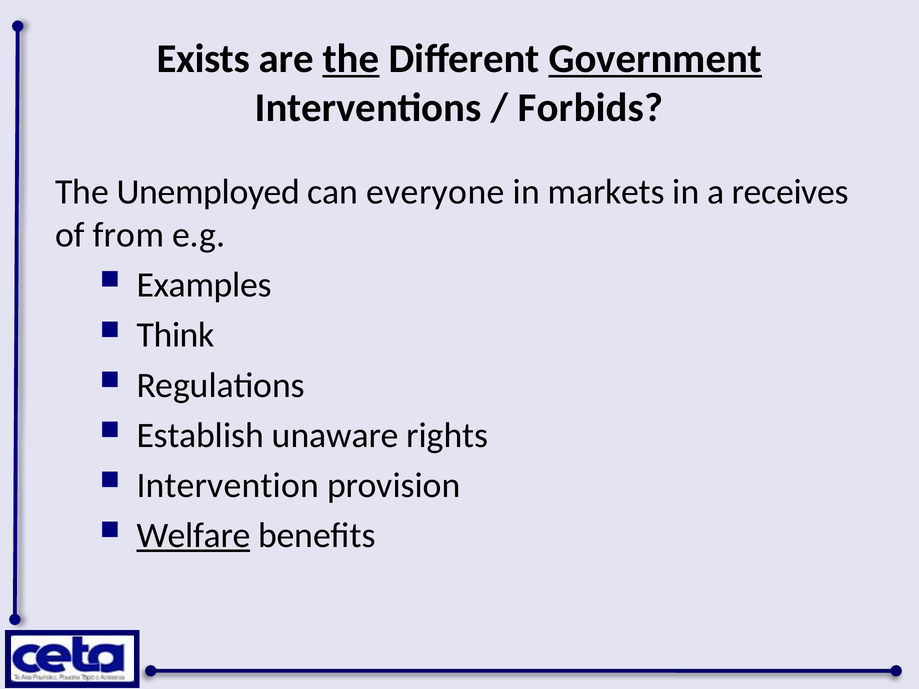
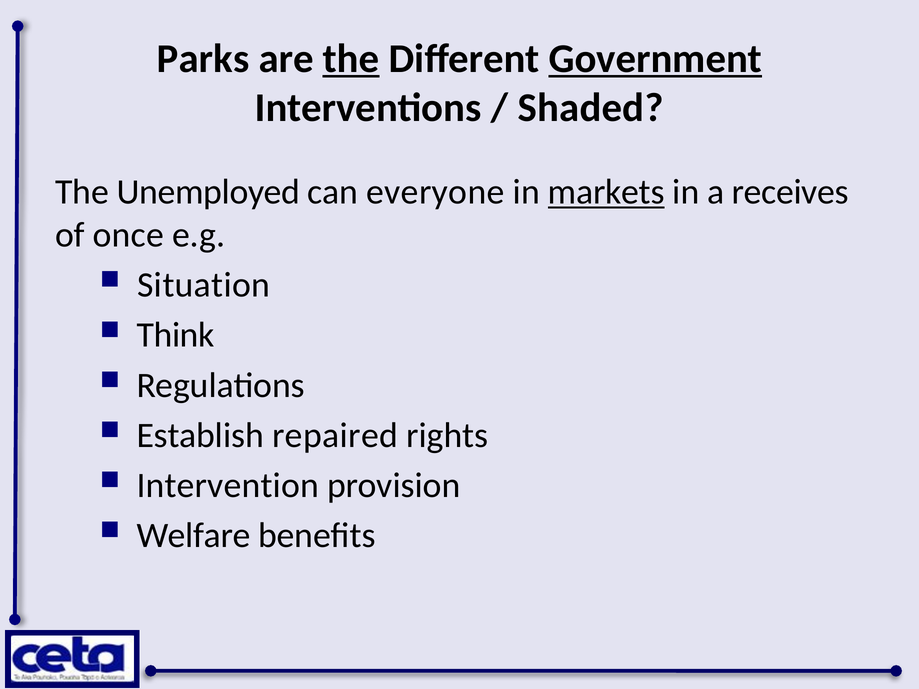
Exists: Exists -> Parks (203, 59)
Forbids: Forbids -> Shaded (591, 108)
markets underline: none -> present (606, 192)
from: from -> once (128, 235)
Examples: Examples -> Situation (204, 285)
unaware: unaware -> repaired (335, 435)
Welfare underline: present -> none (193, 536)
